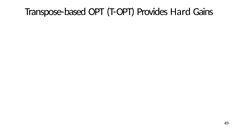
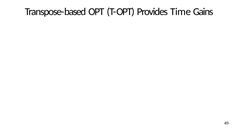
Hard: Hard -> Time (181, 12)
